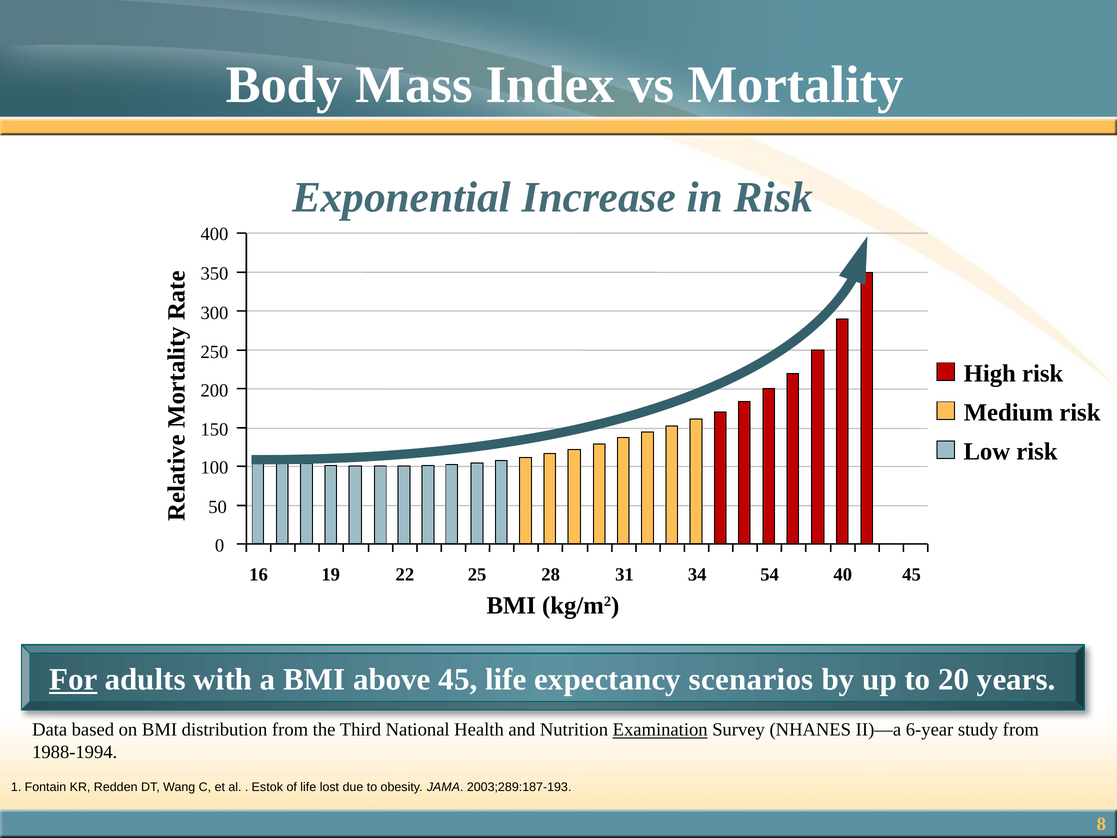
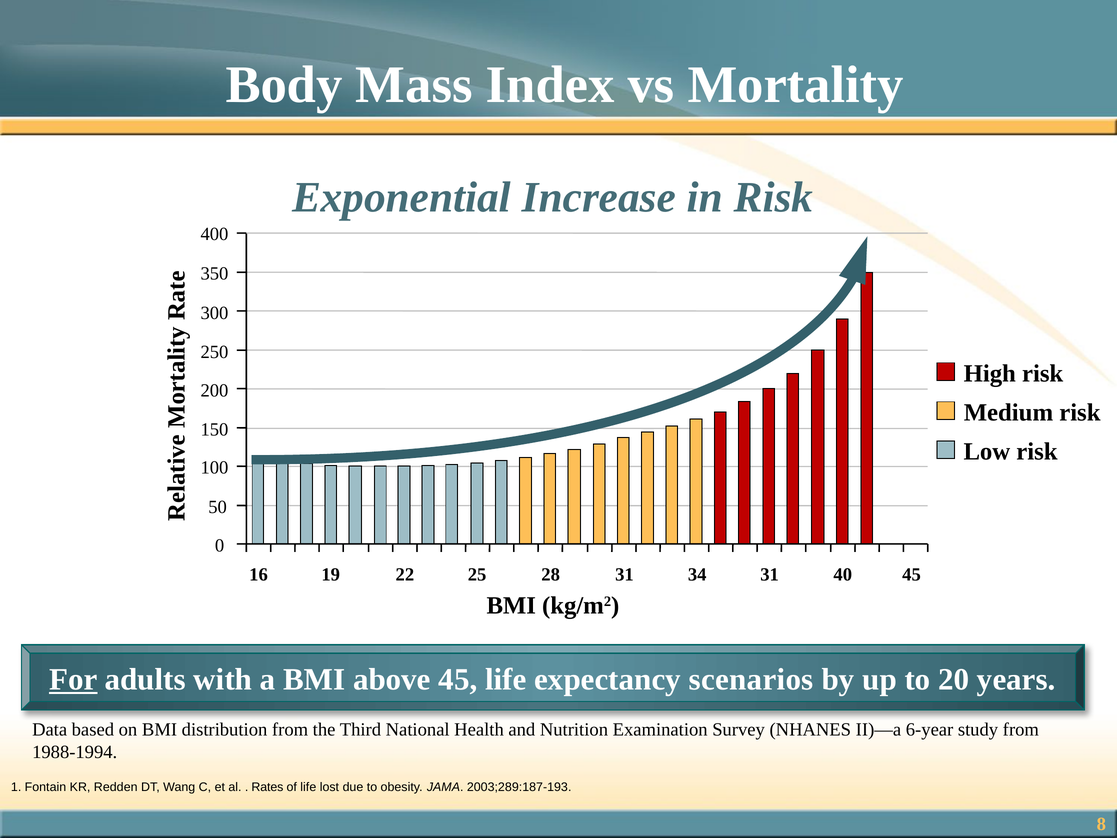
34 54: 54 -> 31 (770, 575)
Examination underline: present -> none (660, 730)
Estok: Estok -> Rates (267, 787)
